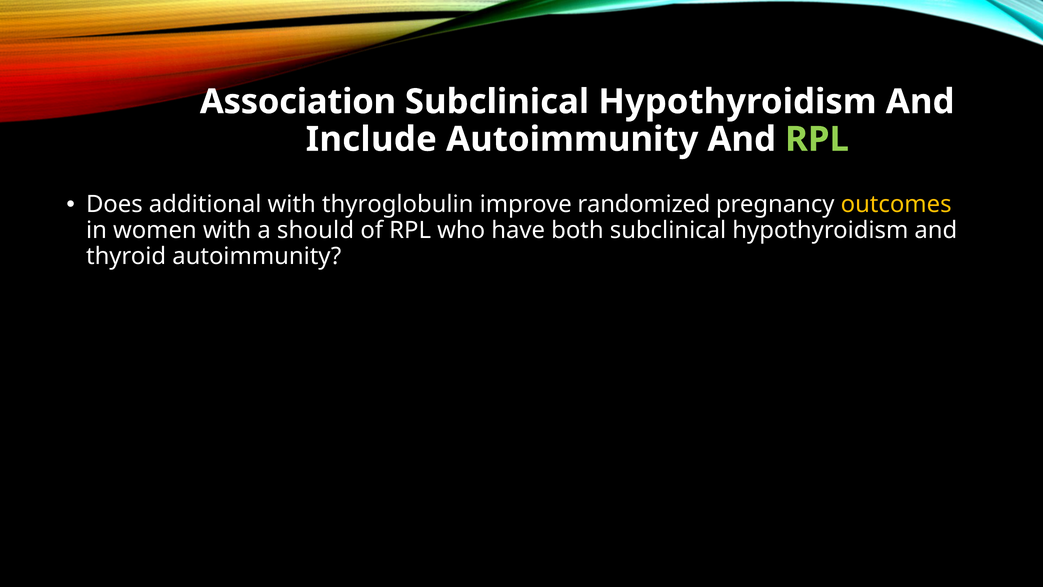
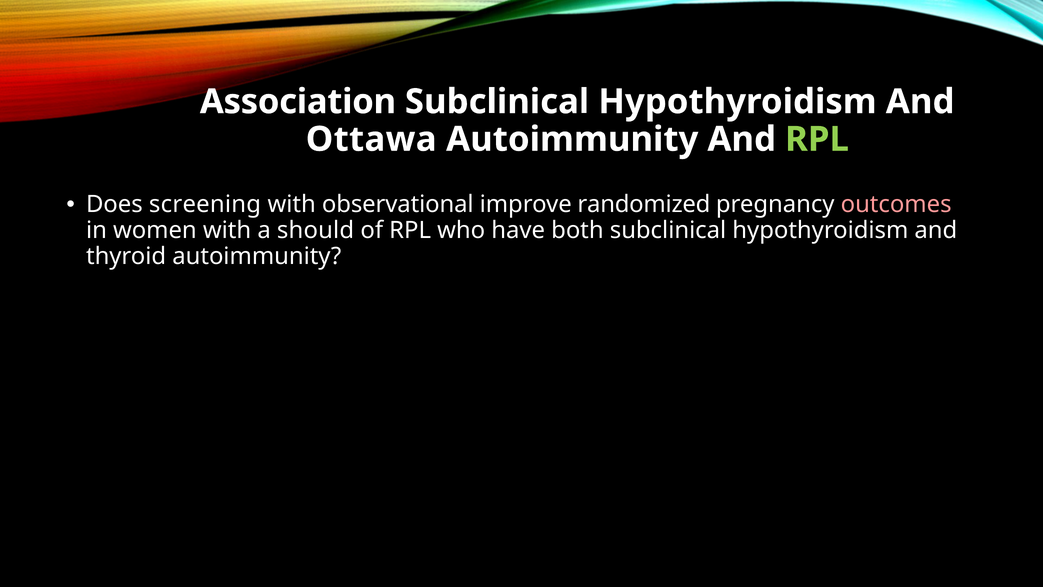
Include: Include -> Ottawa (371, 139)
additional: additional -> screening (205, 204)
thyroglobulin: thyroglobulin -> observational (398, 204)
outcomes colour: yellow -> pink (896, 204)
